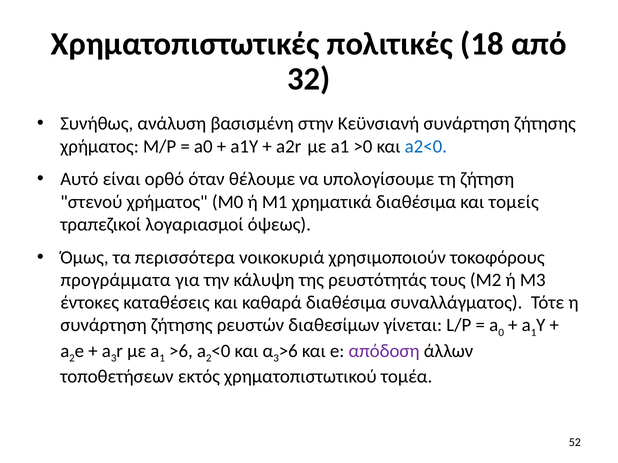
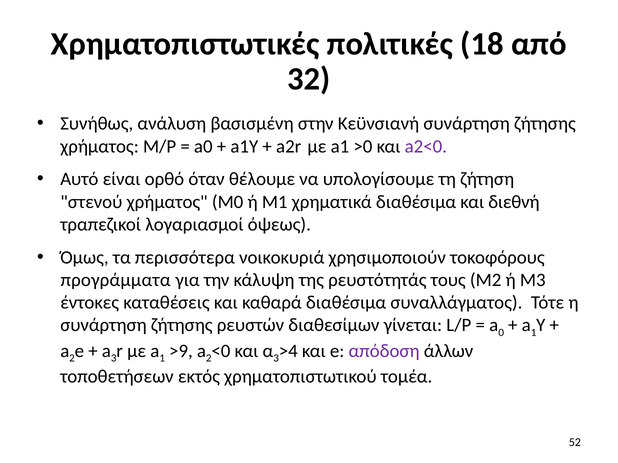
a2<0 colour: blue -> purple (426, 146)
τομείς: τομείς -> διεθνή (514, 202)
>6: >6 -> >9 (181, 351)
>6: >6 -> >4 (288, 351)
